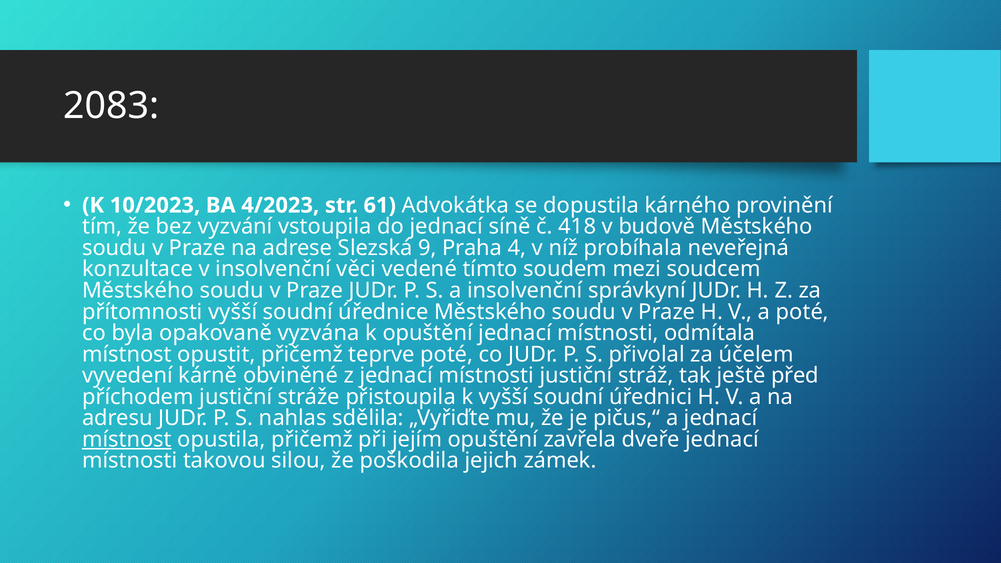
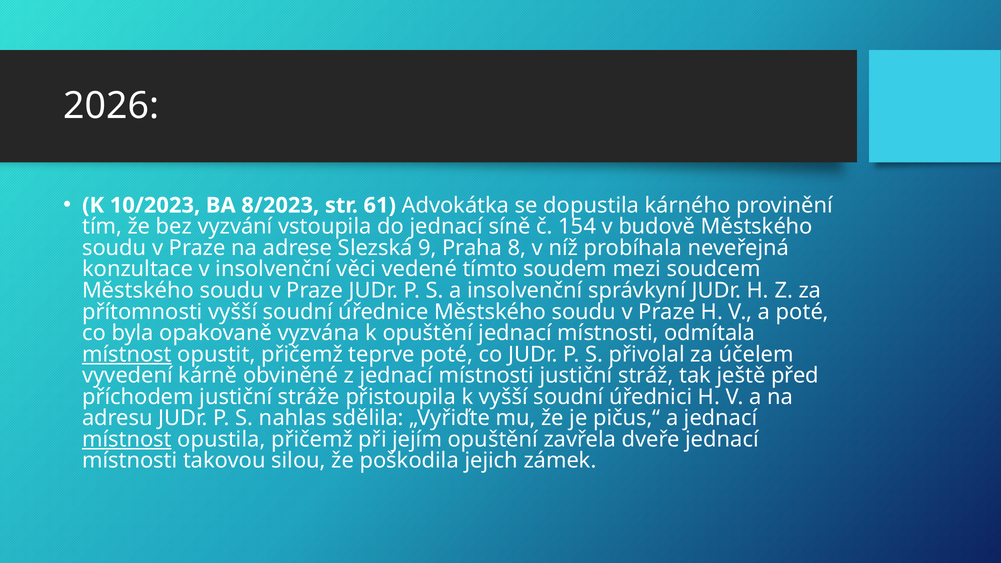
2083: 2083 -> 2026 (111, 106)
4/2023: 4/2023 -> 8/2023 (280, 205)
418: 418 -> 154 (577, 227)
4: 4 -> 8 (517, 248)
místnost underline: none -> present (127, 354)
